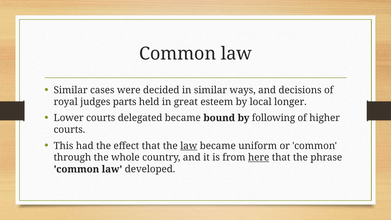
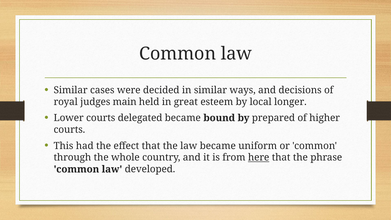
parts: parts -> main (125, 102)
following: following -> prepared (273, 118)
law underline: present -> none (189, 146)
